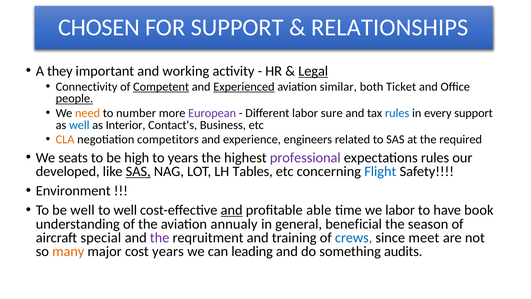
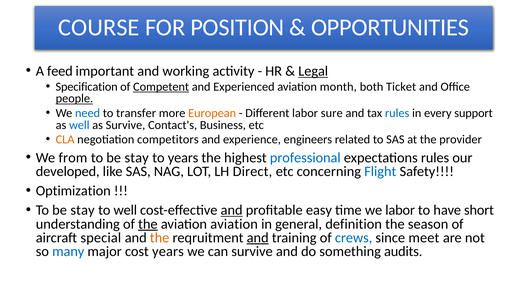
CHOSEN: CHOSEN -> COURSE (99, 27)
FOR SUPPORT: SUPPORT -> POSITION (237, 27)
RELATIONSHIPS: RELATIONSHIPS -> OPPORTUNITIES (390, 27)
they: they -> feed (60, 71)
Connectivity: Connectivity -> Specification (87, 87)
Experienced underline: present -> none (244, 87)
similar: similar -> month (338, 87)
need colour: orange -> blue (88, 113)
number: number -> transfer (136, 113)
European colour: purple -> orange (212, 113)
as Interior: Interior -> Survive (125, 125)
required: required -> provider (461, 139)
seats: seats -> from (73, 158)
high: high -> stay (137, 158)
professional colour: purple -> blue (305, 158)
SAS underline: present -> none (138, 171)
Tables: Tables -> Direct (252, 171)
Environment: Environment -> Optimization (73, 191)
well: well -> stay (82, 210)
able: able -> easy (319, 210)
book: book -> short (479, 210)
the underline: none -> present (148, 224)
aviation annualy: annualy -> aviation (234, 224)
beneficial: beneficial -> definition (354, 224)
the colour: purple -> orange (160, 237)
and underline: none -> present (258, 237)
many colour: orange -> blue (68, 251)
can leading: leading -> survive (252, 251)
